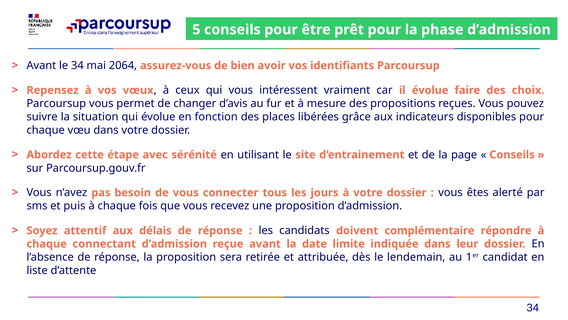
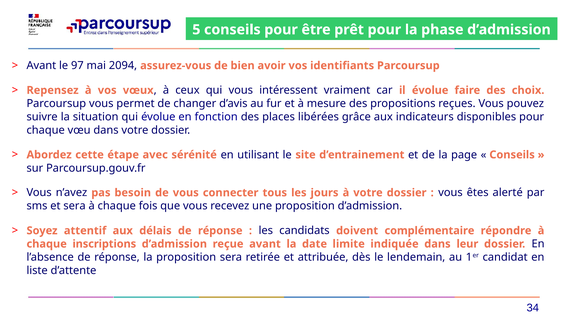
le 34: 34 -> 97 (77, 65)
2064: 2064 -> 2094 (123, 65)
et puis: puis -> sera (75, 206)
connectant: connectant -> inscriptions (104, 244)
